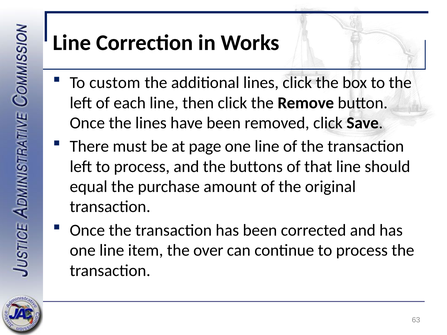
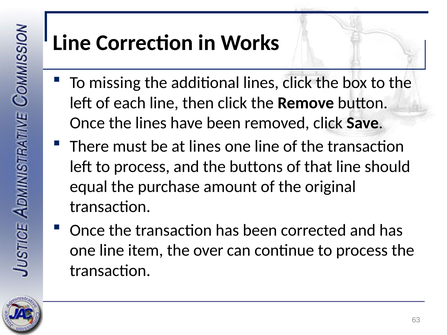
custom: custom -> missing (115, 83)
at page: page -> lines (205, 147)
